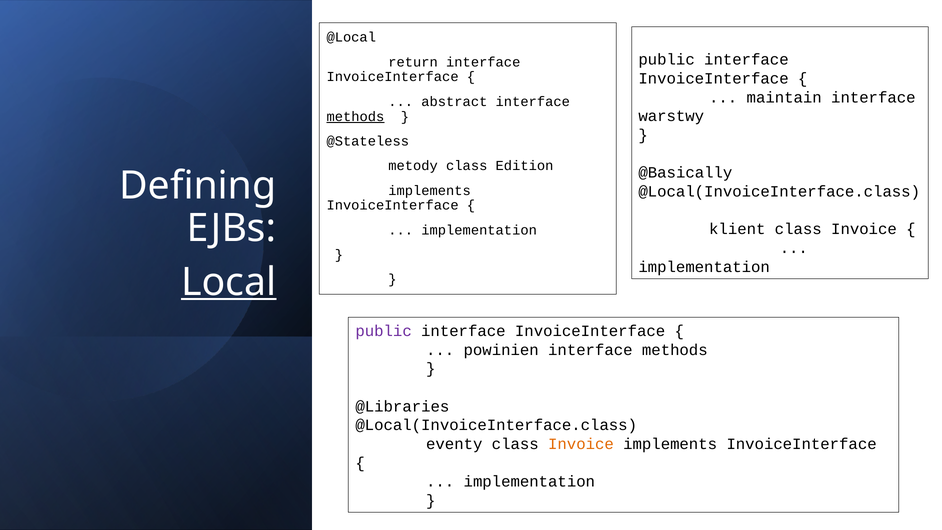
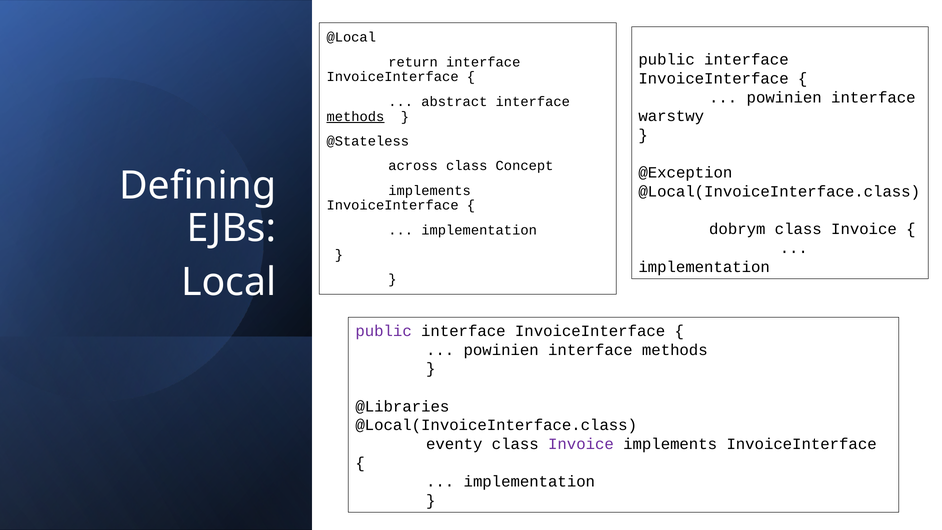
maintain: maintain -> powinien (784, 97)
metody: metody -> across (413, 166)
Edition: Edition -> Concept (525, 166)
@Basically: @Basically -> @Exception (685, 173)
klient: klient -> dobrym (737, 229)
Local underline: present -> none (229, 282)
Invoice colour: orange -> purple (581, 444)
